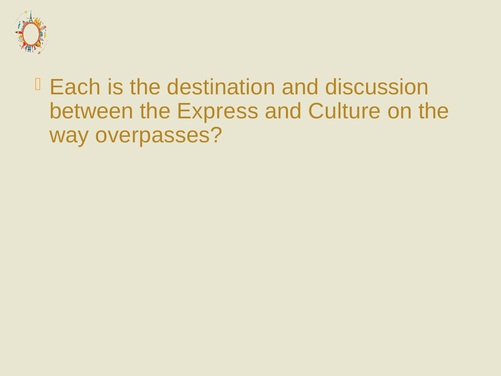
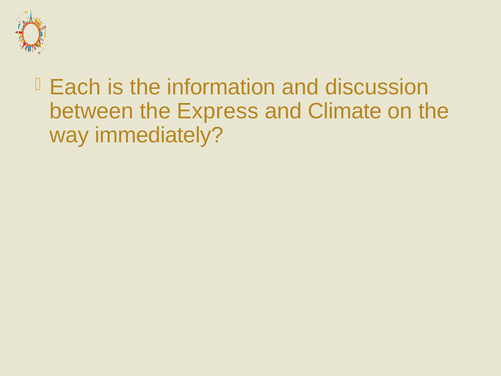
destination: destination -> information (221, 87)
Culture: Culture -> Climate (345, 111)
overpasses: overpasses -> immediately (159, 135)
